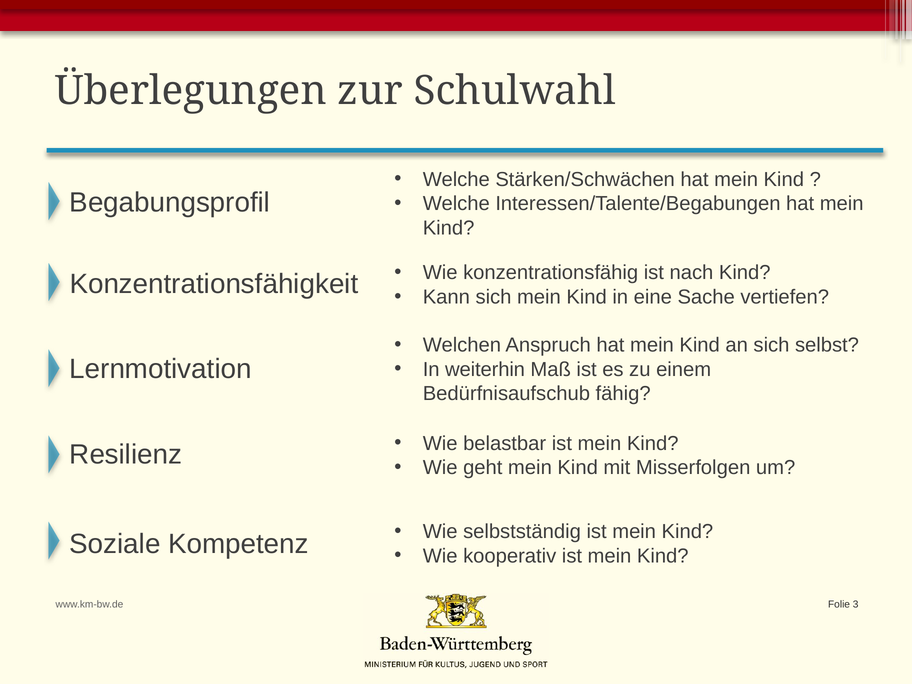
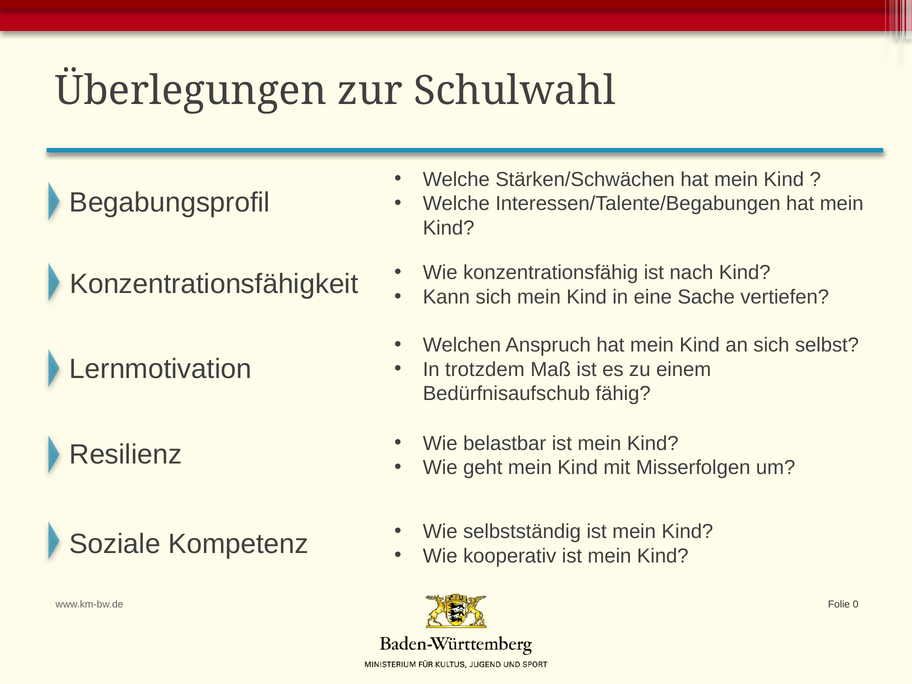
weiterhin: weiterhin -> trotzdem (485, 369)
3: 3 -> 0 (856, 605)
